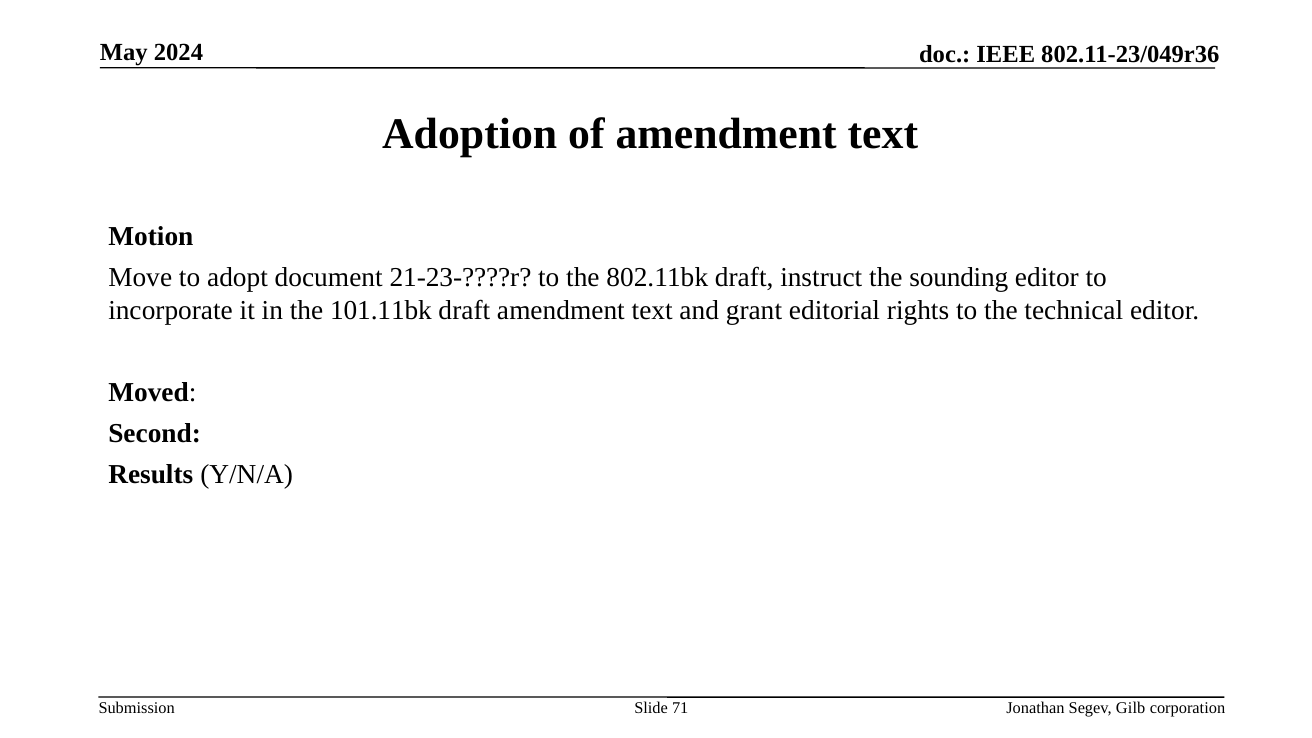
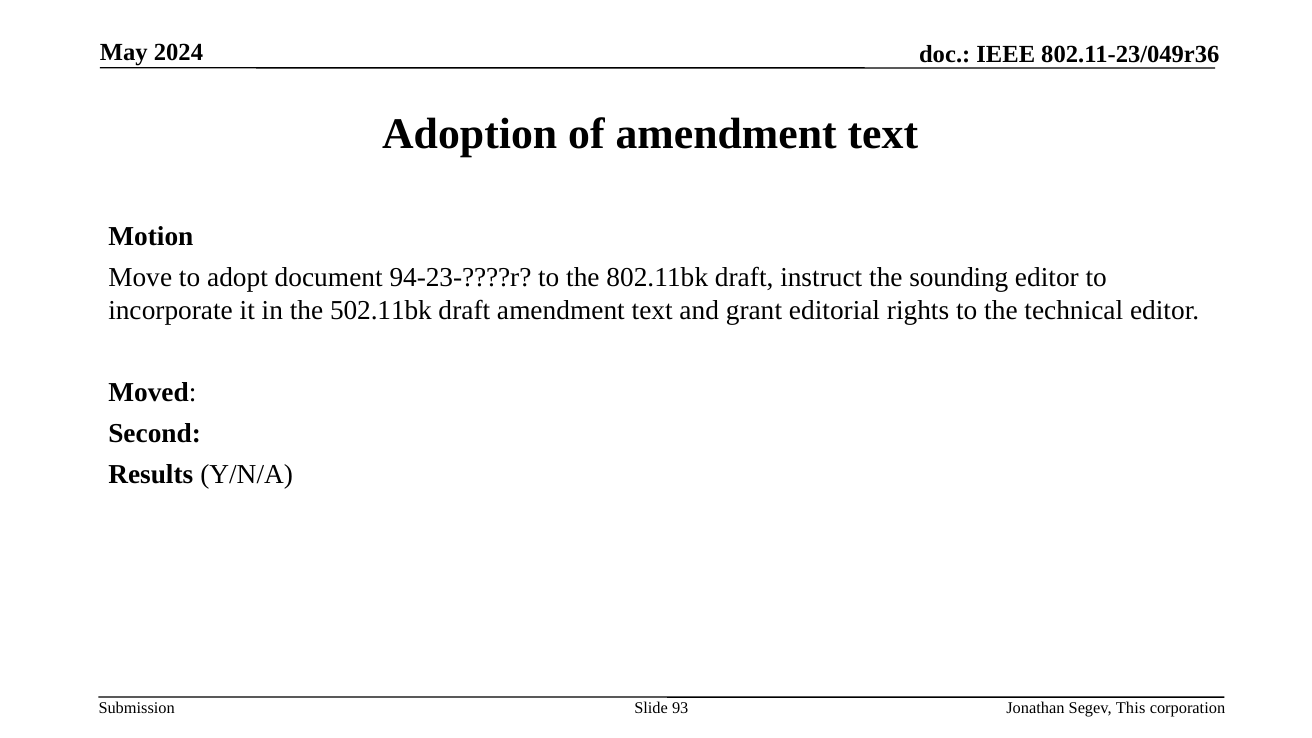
21-23-????r: 21-23-????r -> 94-23-????r (460, 277)
101.11bk: 101.11bk -> 502.11bk (381, 310)
71: 71 -> 93 (680, 708)
Gilb: Gilb -> This (1131, 708)
